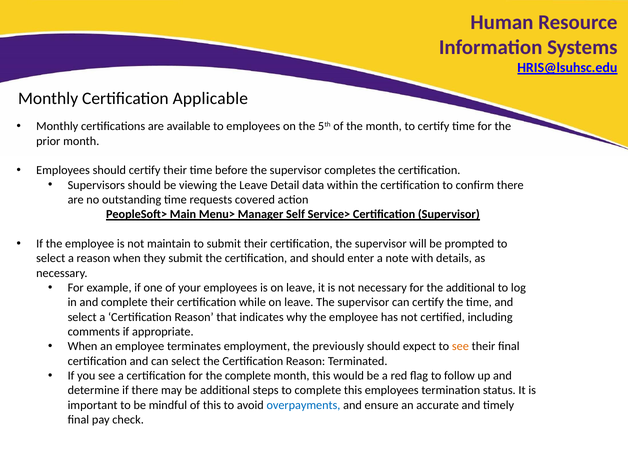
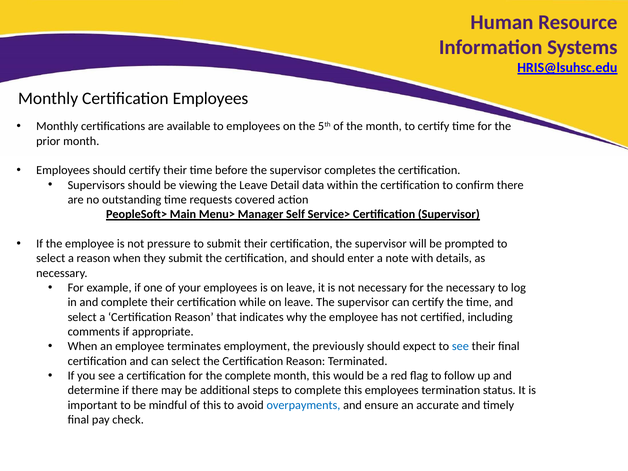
Certification Applicable: Applicable -> Employees (210, 99)
maintain: maintain -> pressure (169, 244)
the additional: additional -> necessary (470, 288)
see colour: orange -> blue (460, 346)
